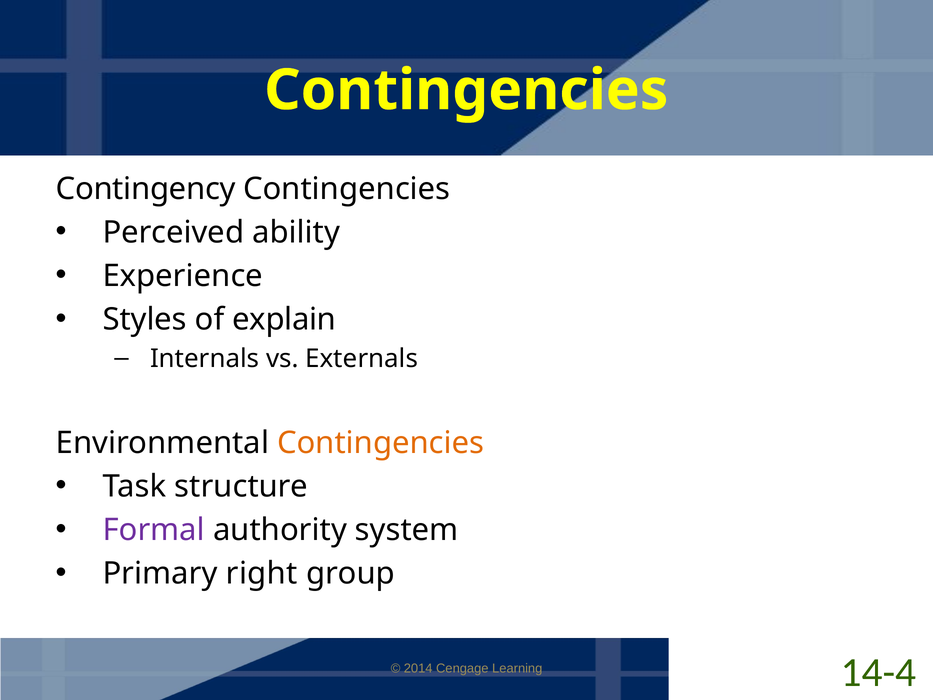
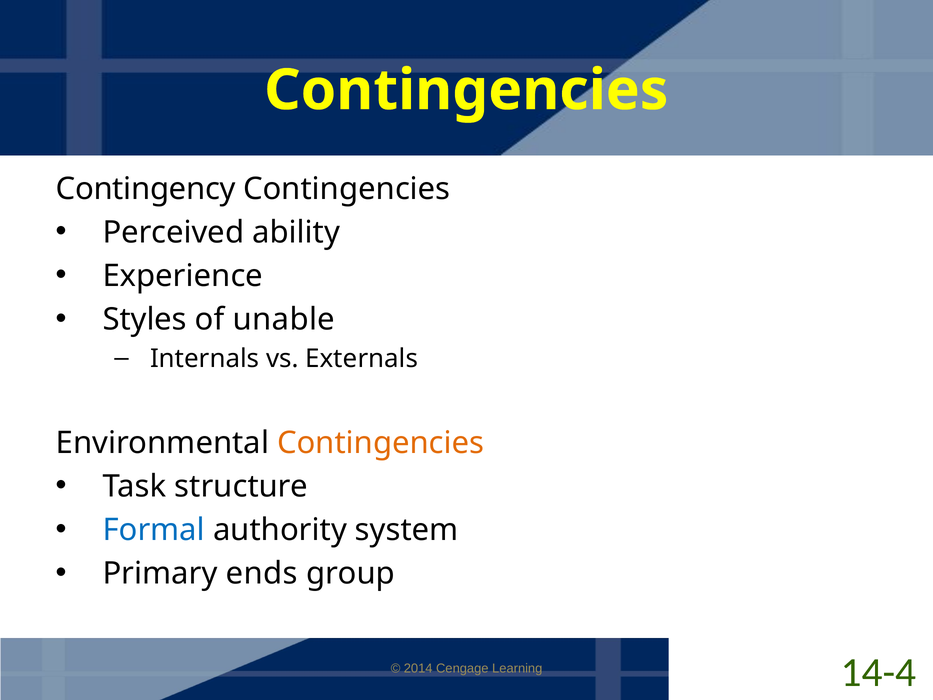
explain: explain -> unable (284, 319)
Formal colour: purple -> blue (154, 530)
right: right -> ends (262, 573)
